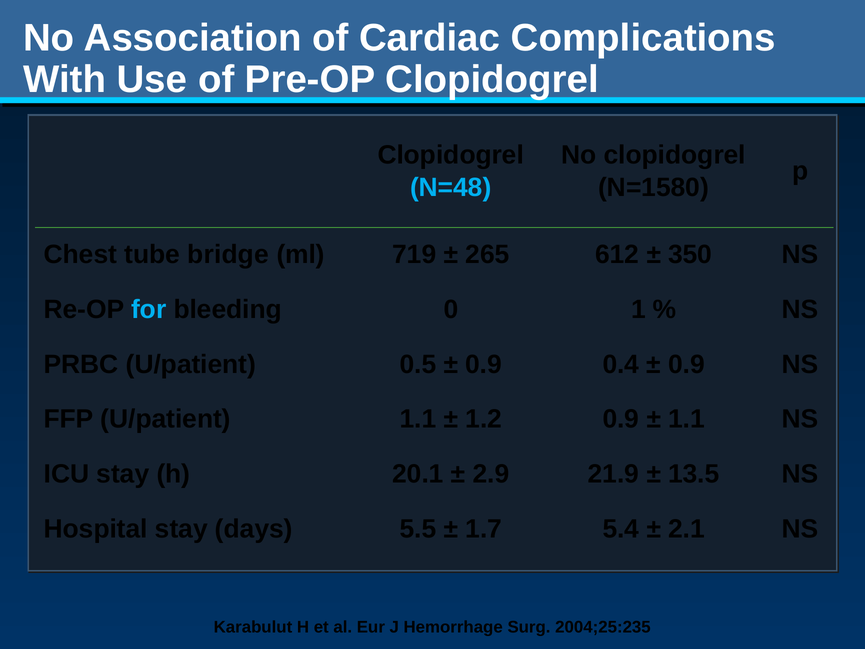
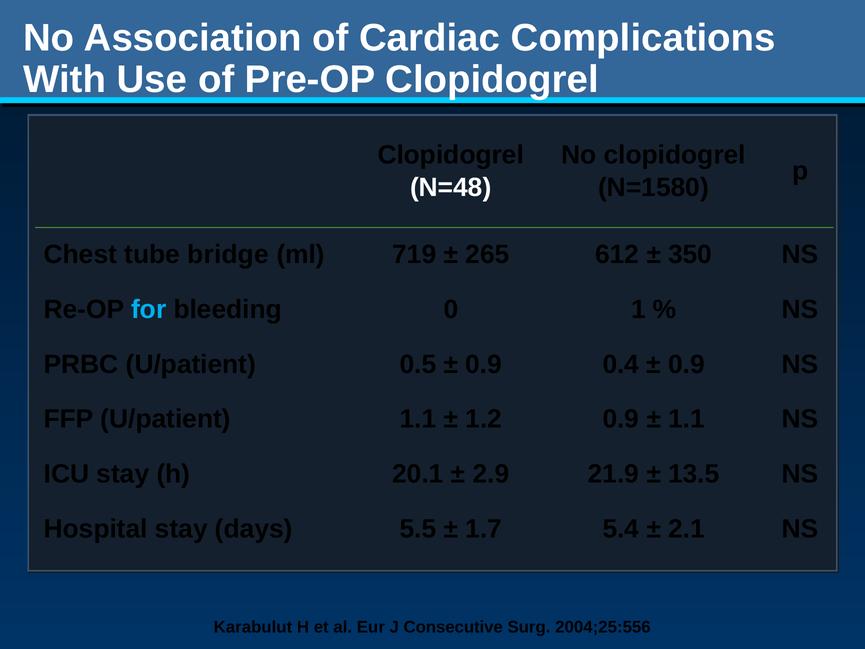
N=48 colour: light blue -> white (451, 187)
Hemorrhage: Hemorrhage -> Consecutive (453, 627)
2004;25:235: 2004;25:235 -> 2004;25:556 (603, 627)
